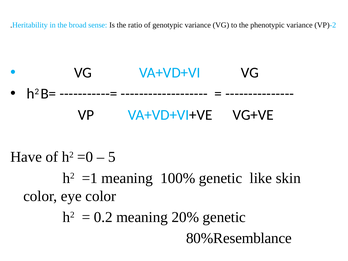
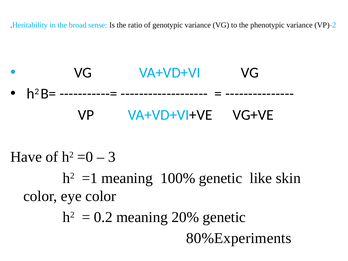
5: 5 -> 3 (112, 157)
80%Resemblance: 80%Resemblance -> 80%Experiments (239, 238)
